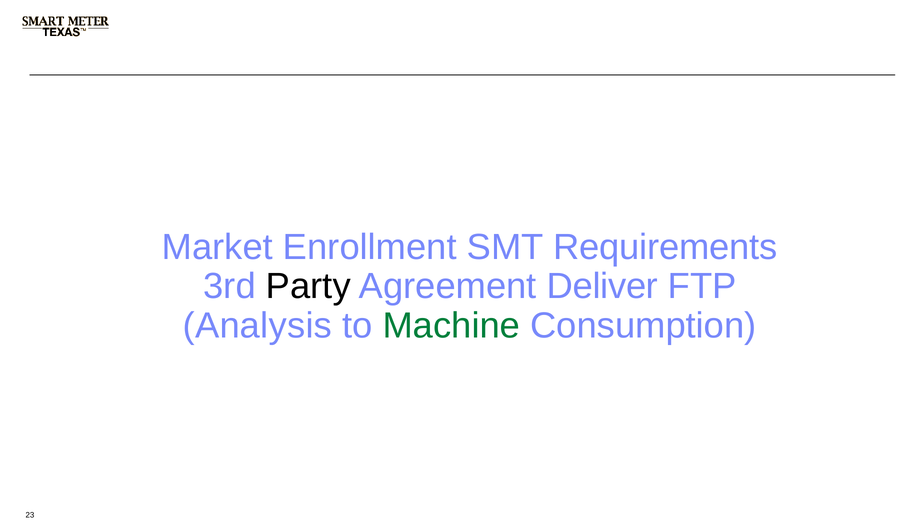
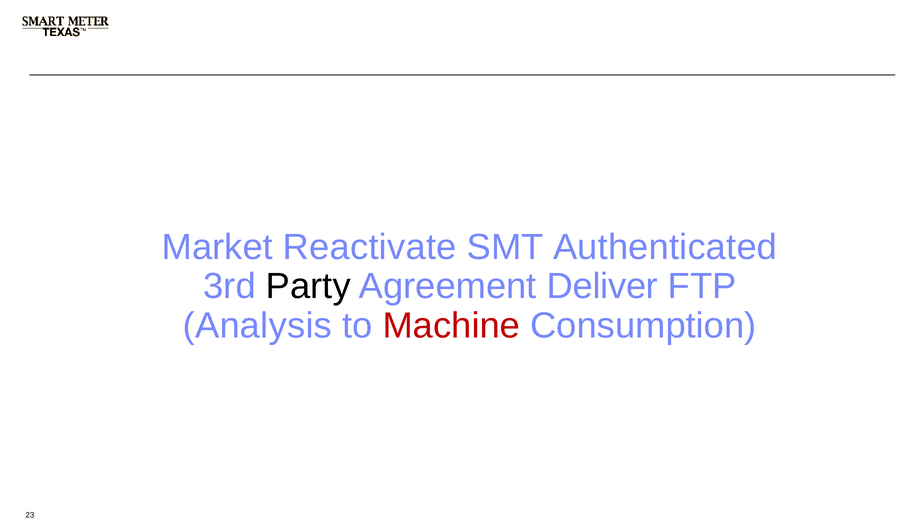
Enrollment: Enrollment -> Reactivate (370, 247)
Requirements: Requirements -> Authenticated (665, 247)
Machine colour: green -> red (451, 326)
